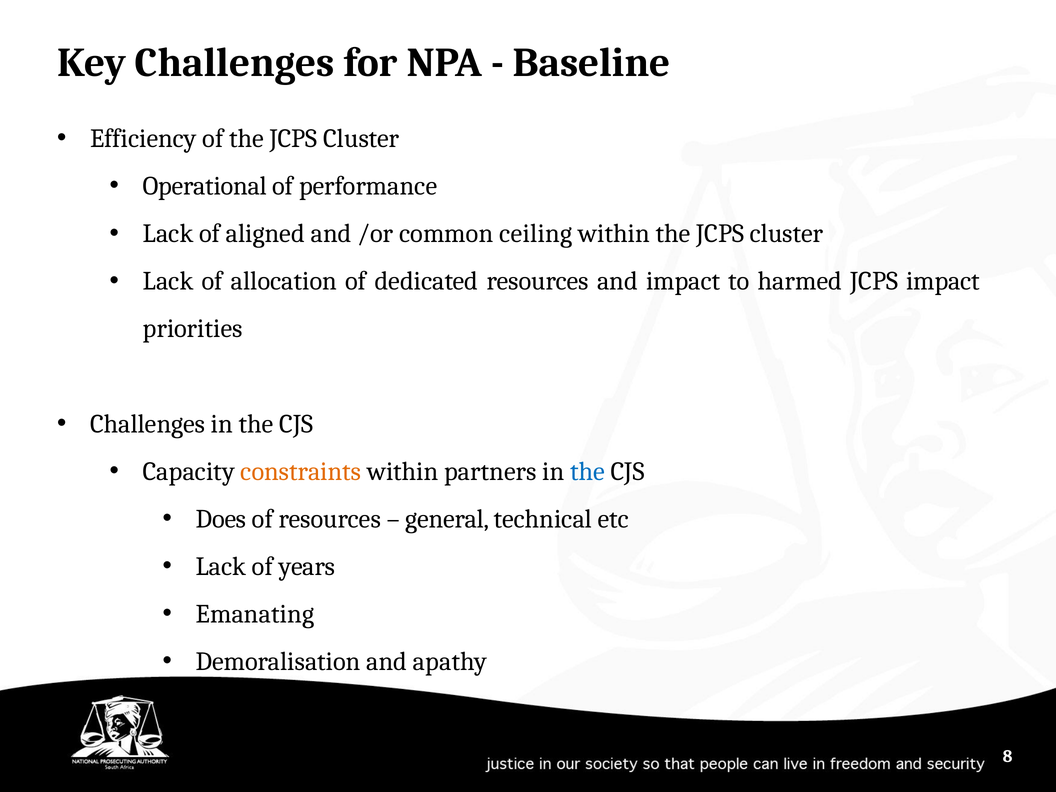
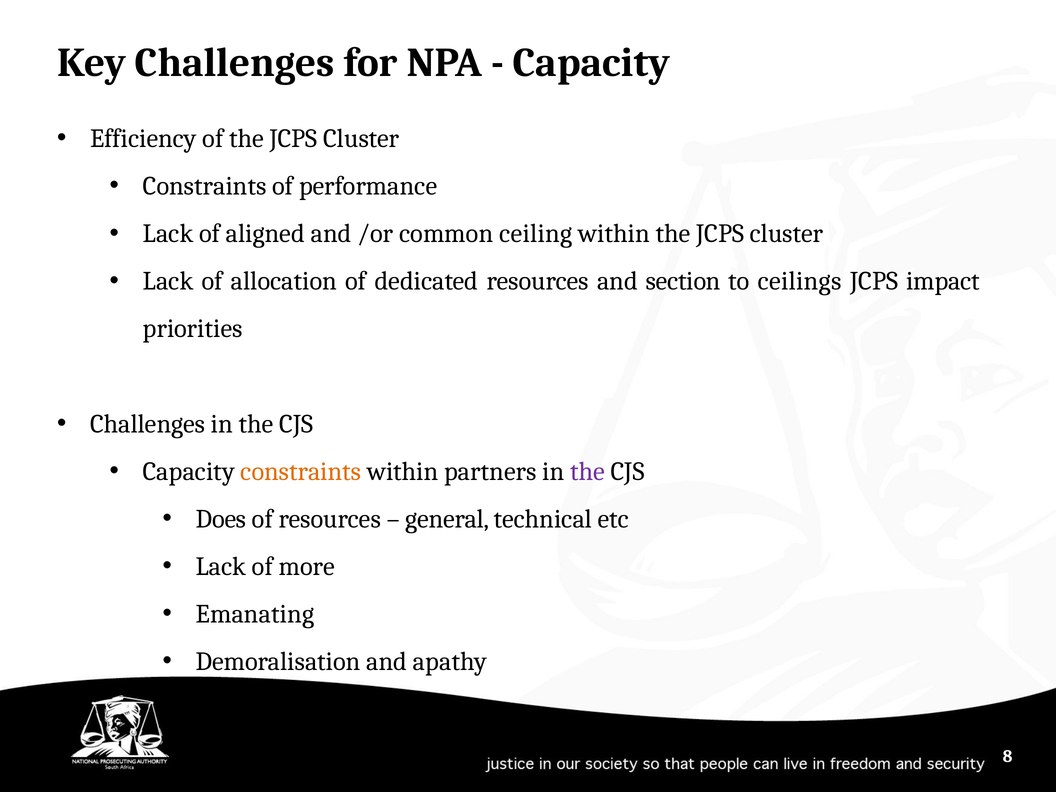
Baseline: Baseline -> Capacity (591, 63)
Operational: Operational -> Constraints (205, 186)
and impact: impact -> section (683, 281)
harmed: harmed -> ceilings (800, 281)
the colour: blue -> purple (588, 471)
years: years -> more (307, 566)
